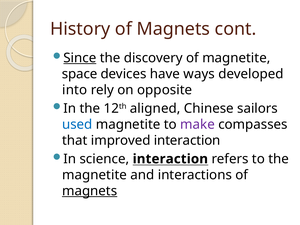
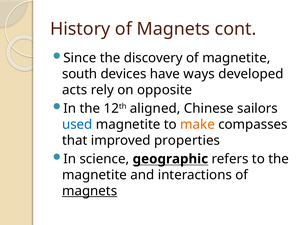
Since underline: present -> none (80, 58)
space: space -> south (80, 74)
into: into -> acts (75, 90)
make colour: purple -> orange (197, 124)
improved interaction: interaction -> properties (187, 140)
science interaction: interaction -> geographic (170, 159)
